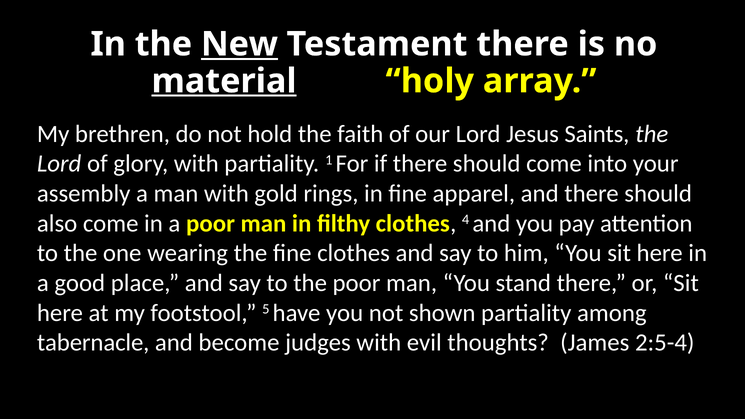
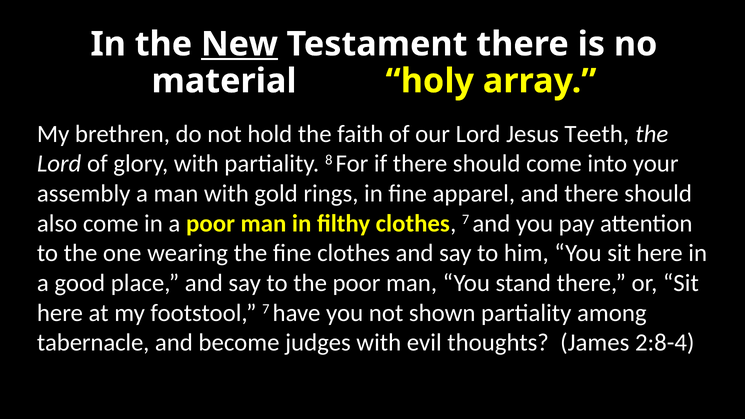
material underline: present -> none (224, 81)
Saints: Saints -> Teeth (597, 134)
1: 1 -> 8 (329, 160)
clothes 4: 4 -> 7 (466, 219)
footstool 5: 5 -> 7 (266, 309)
2:5-4: 2:5-4 -> 2:8-4 (665, 343)
